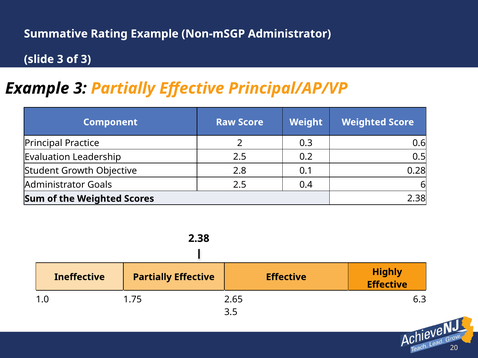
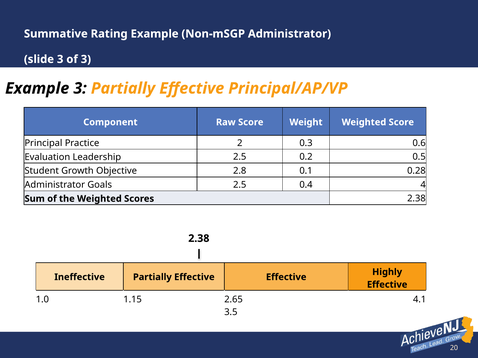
6: 6 -> 4 (423, 185)
1.75: 1.75 -> 1.15 (133, 300)
6.3: 6.3 -> 4.1 (420, 300)
